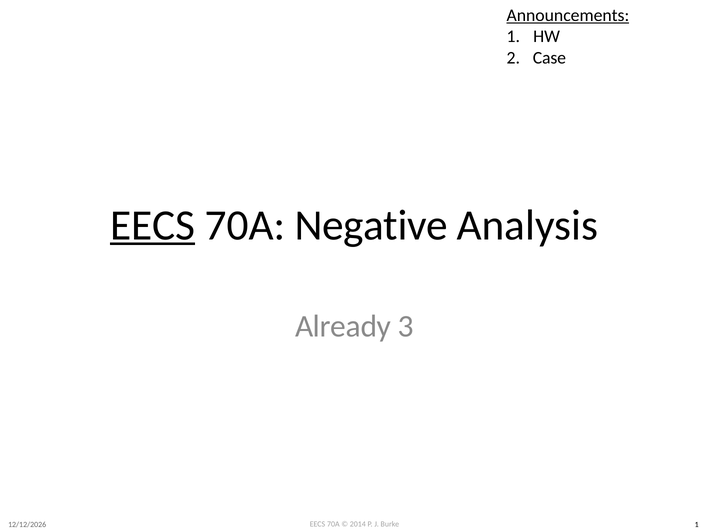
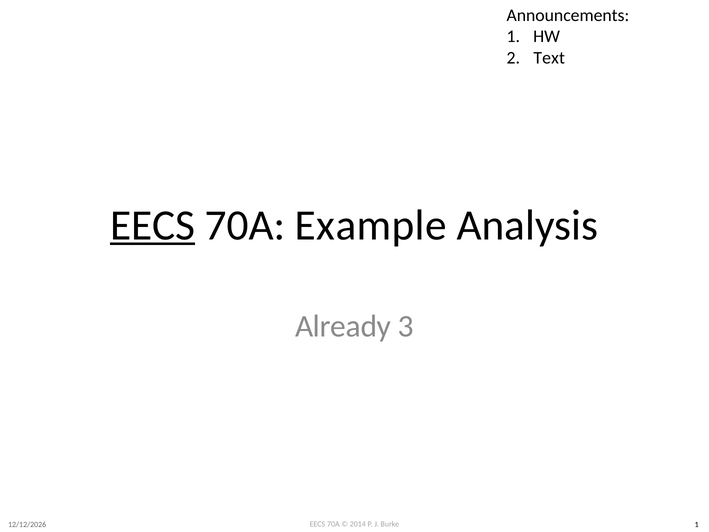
Announcements underline: present -> none (568, 15)
Case: Case -> Text (549, 58)
Negative: Negative -> Example (371, 225)
